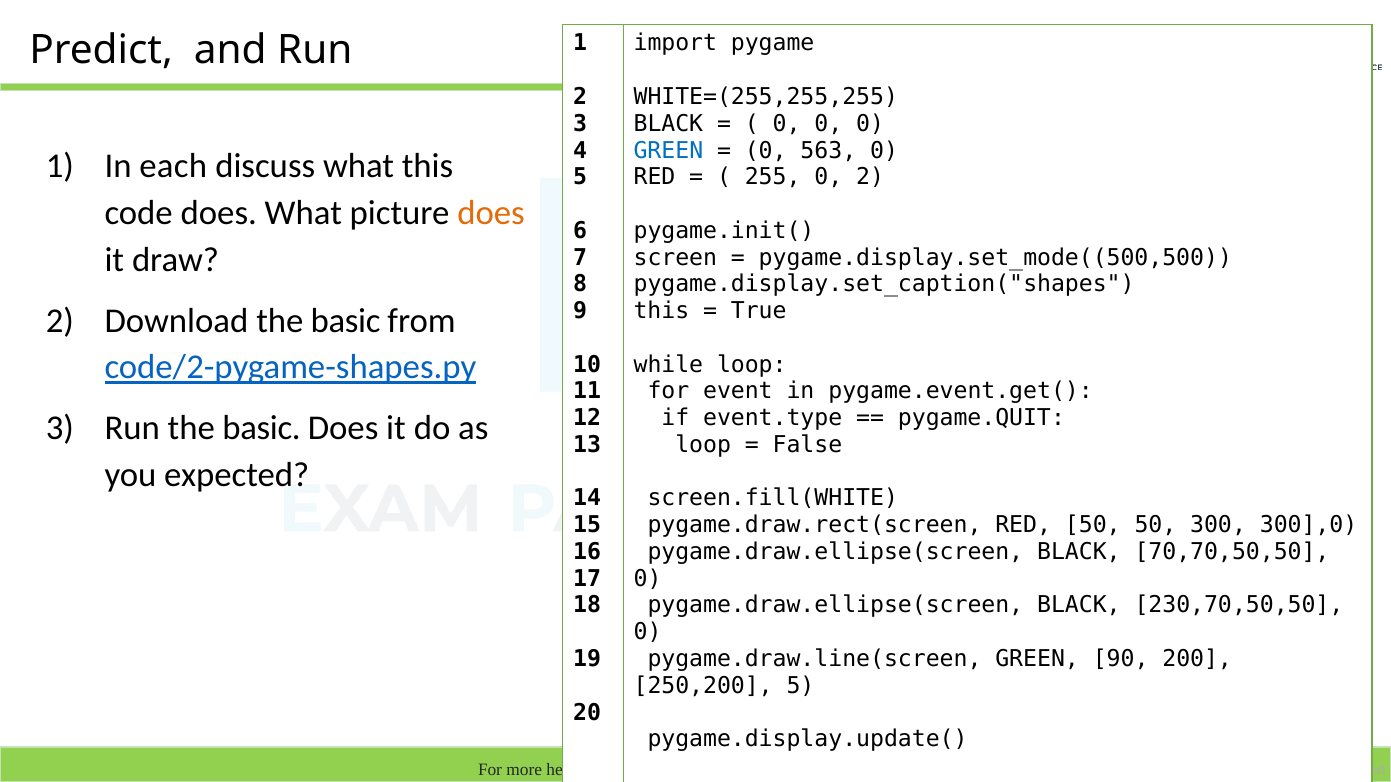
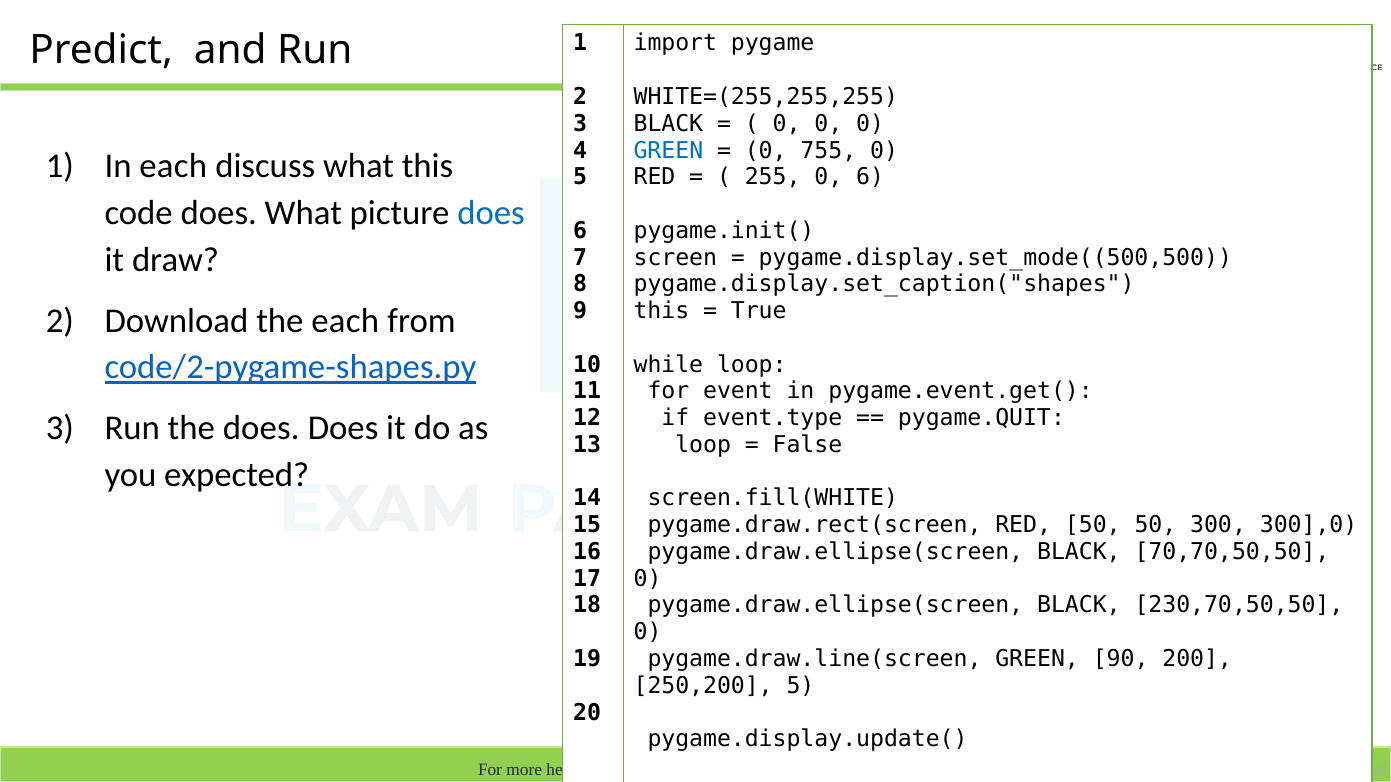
563: 563 -> 755 (828, 150)
0 2: 2 -> 6 (870, 177)
does colour: orange -> blue (491, 213)
Download the basic: basic -> each (345, 321)
Run the basic: basic -> does (261, 429)
